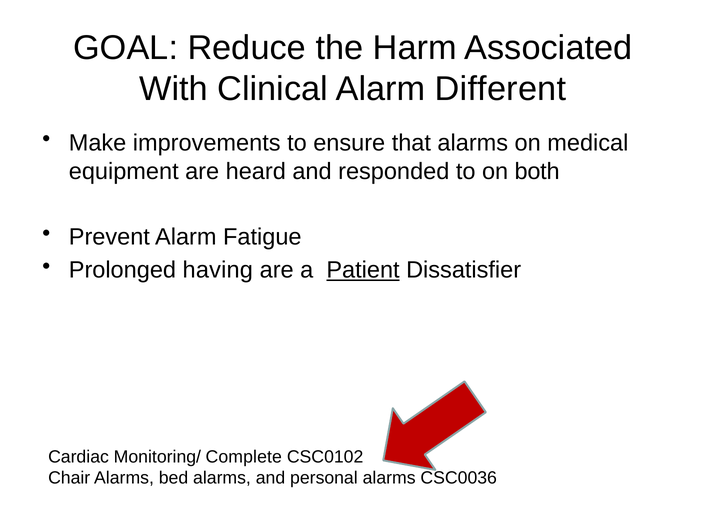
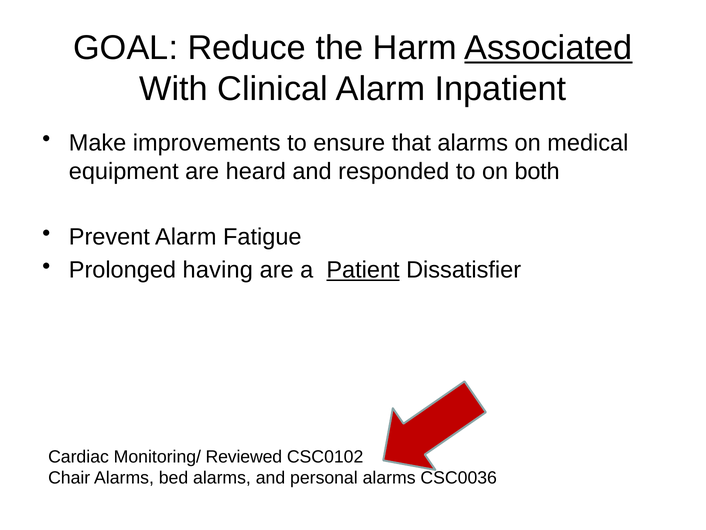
Associated underline: none -> present (548, 48)
Different: Different -> Inpatient (501, 89)
Complete: Complete -> Reviewed (244, 457)
